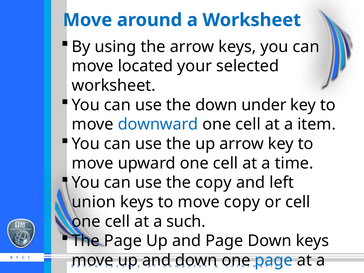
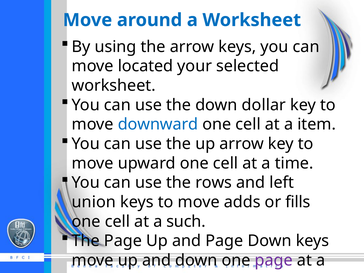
under: under -> dollar (264, 105)
the copy: copy -> rows (214, 183)
move copy: copy -> adds (242, 202)
or cell: cell -> fills (298, 202)
page colour: blue -> purple (274, 260)
